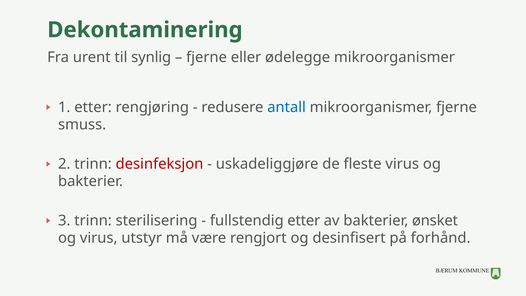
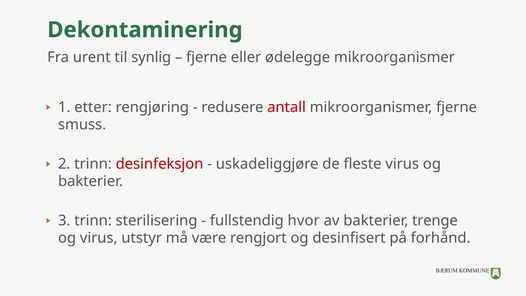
antall colour: blue -> red (287, 107)
fullstendig etter: etter -> hvor (304, 221)
ønsket: ønsket -> trenge (435, 221)
